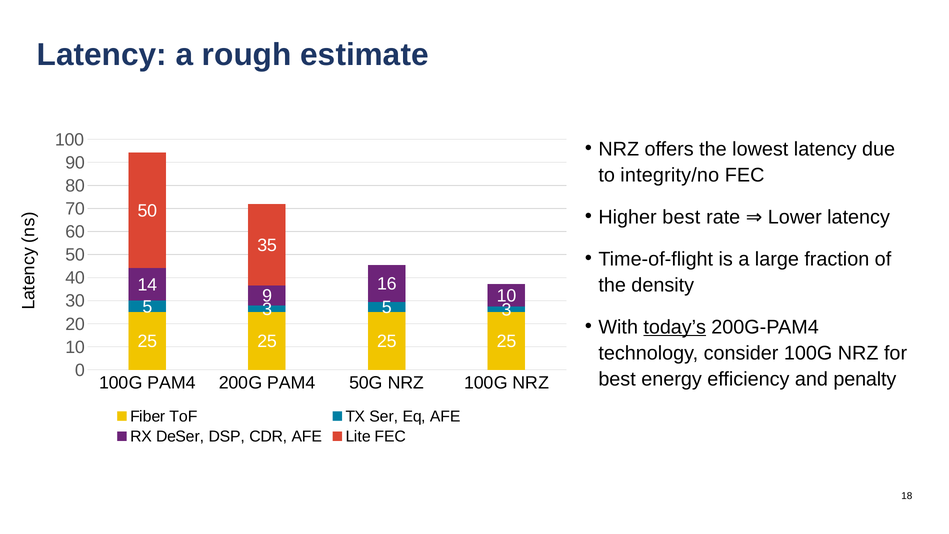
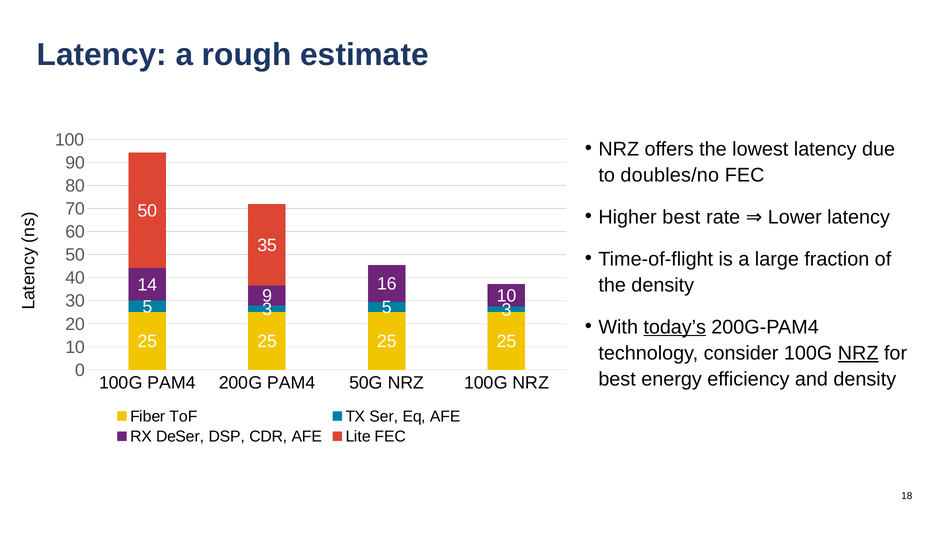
integrity/no: integrity/no -> doubles/no (670, 175)
NRZ underline: none -> present (858, 353)
and penalty: penalty -> density (865, 379)
